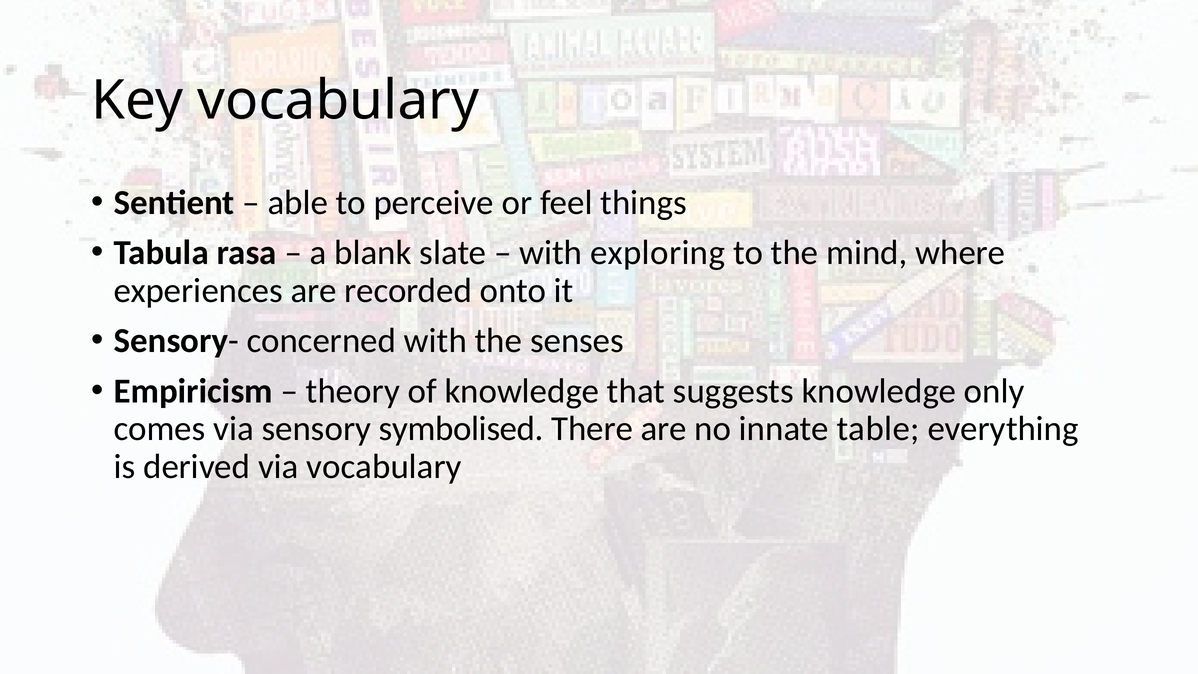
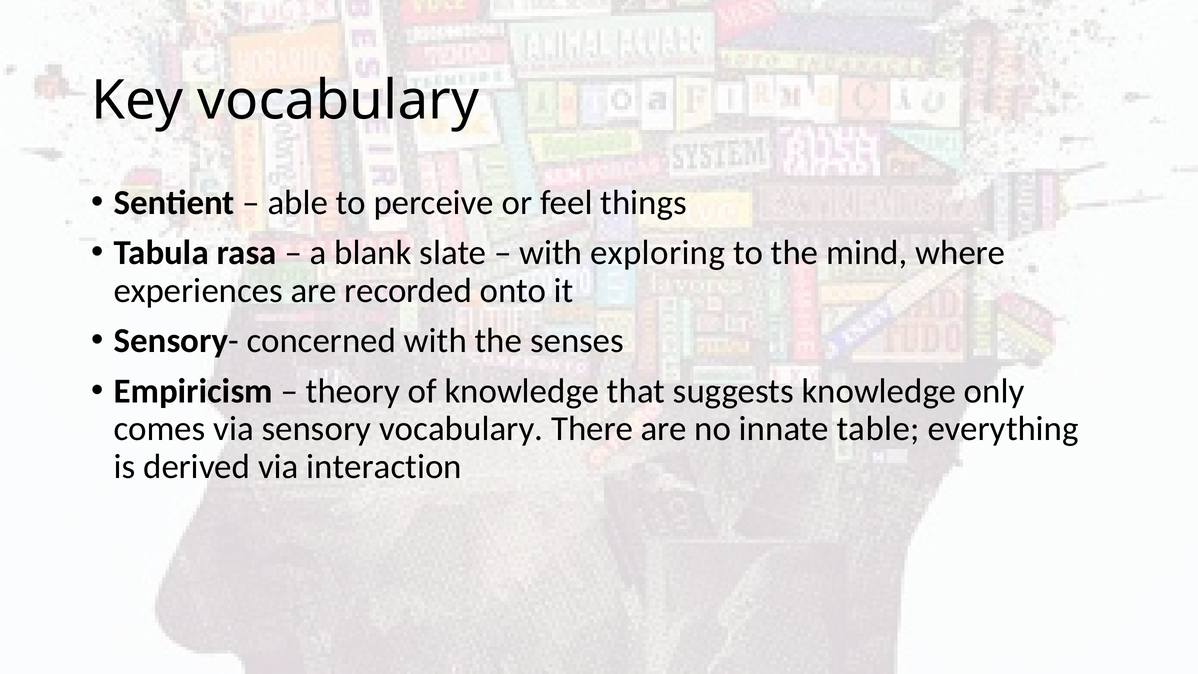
sensory symbolised: symbolised -> vocabulary (461, 429)
via vocabulary: vocabulary -> interaction (384, 466)
